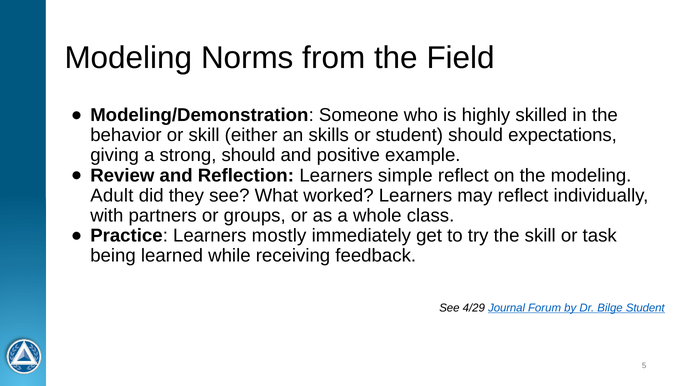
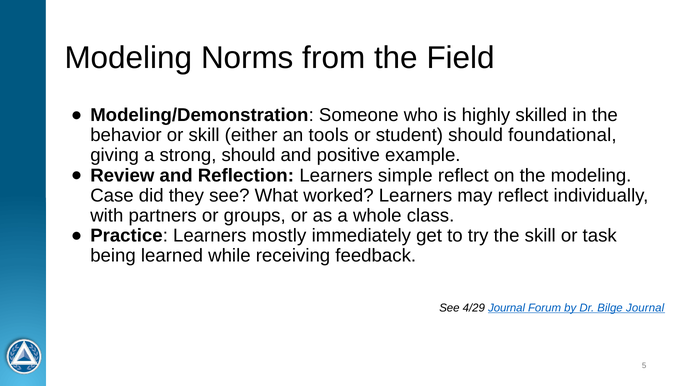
skills: skills -> tools (329, 135)
expectations: expectations -> foundational (562, 135)
Adult: Adult -> Case (112, 196)
Bilge Student: Student -> Journal (645, 308)
